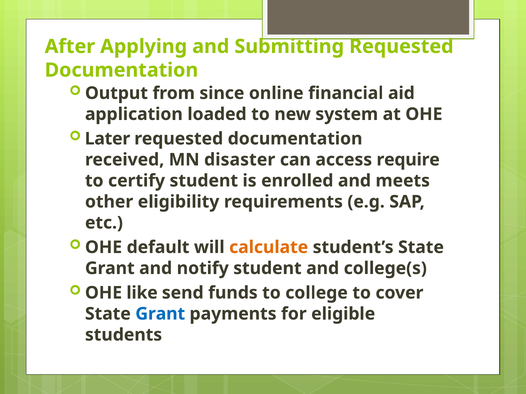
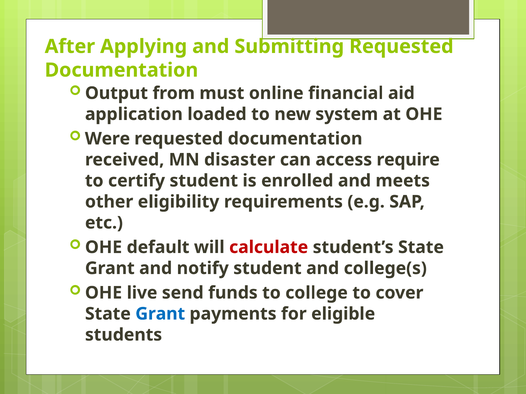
since: since -> must (222, 93)
Later: Later -> Were (107, 139)
calculate colour: orange -> red (269, 248)
like: like -> live (142, 293)
